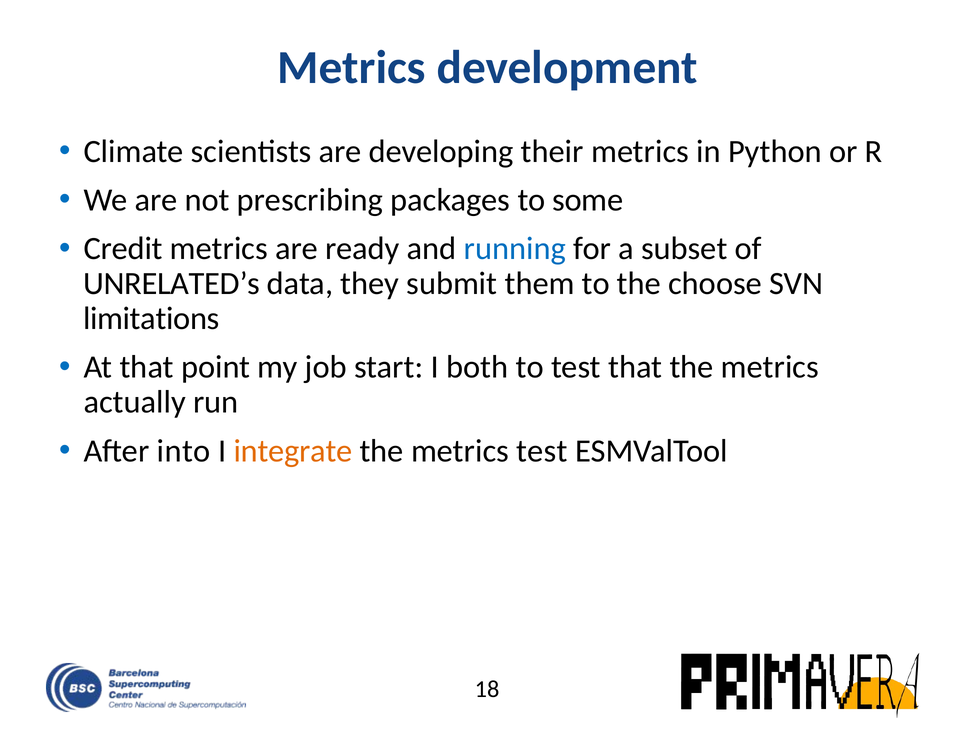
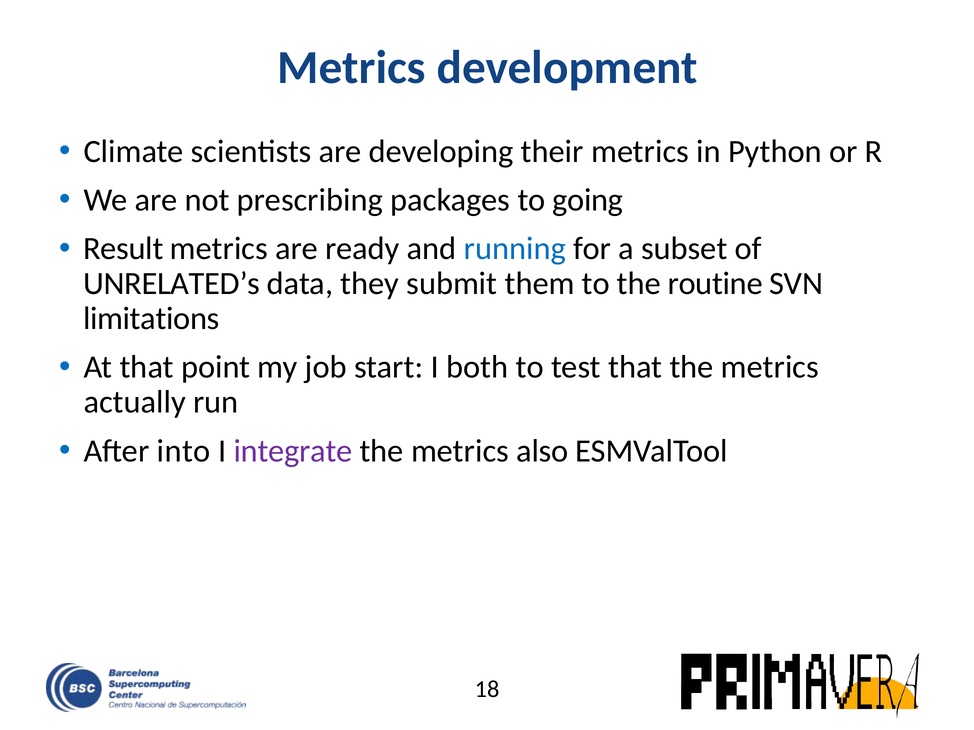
some: some -> going (588, 200)
Credit: Credit -> Result (123, 249)
choose: choose -> routine (715, 284)
integrate colour: orange -> purple (293, 451)
metrics test: test -> also (542, 451)
